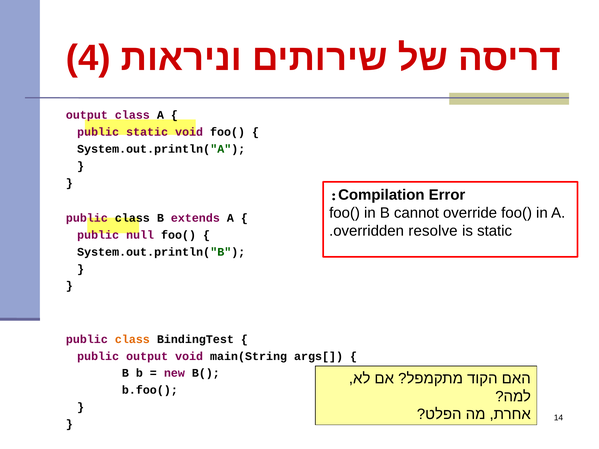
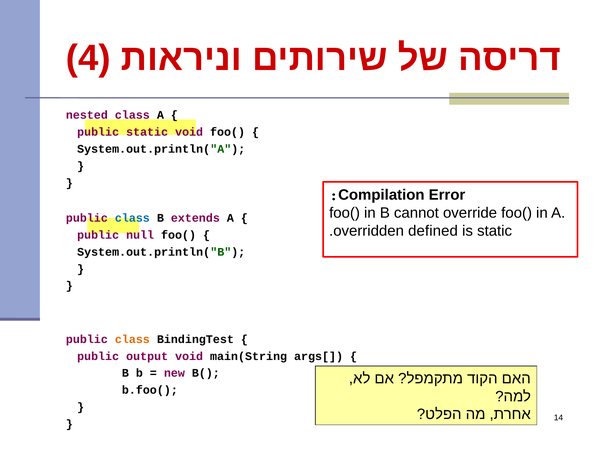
output: output -> nested (87, 115)
class colour: black -> blue (132, 218)
resolve: resolve -> defined (433, 231)
